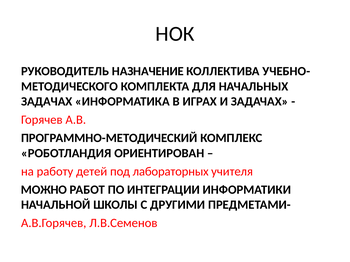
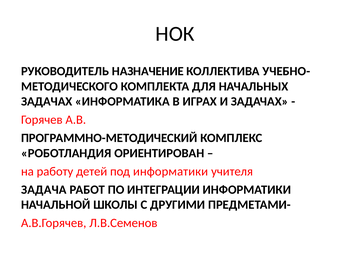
под лабораторных: лабораторных -> информатики (171, 172)
МОЖНО: МОЖНО -> ЗАДАЧА (44, 190)
